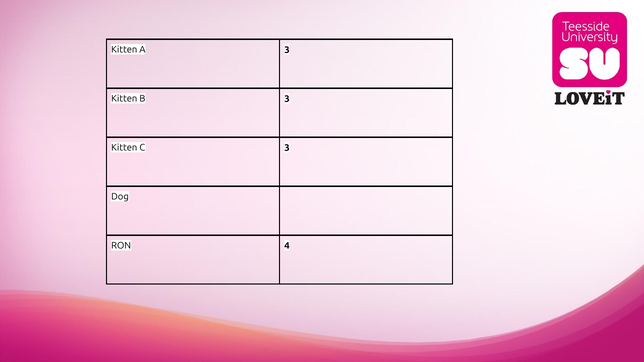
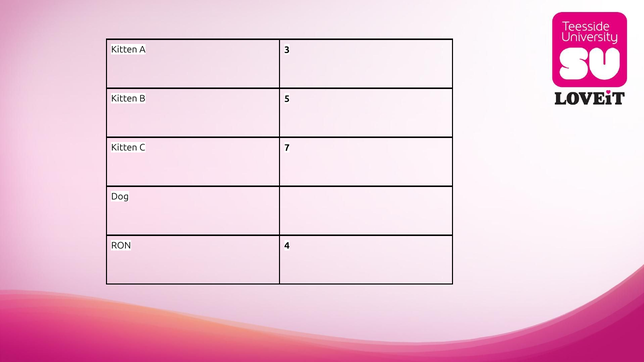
B 3: 3 -> 5 (287, 99)
C 3: 3 -> 7 (287, 148)
